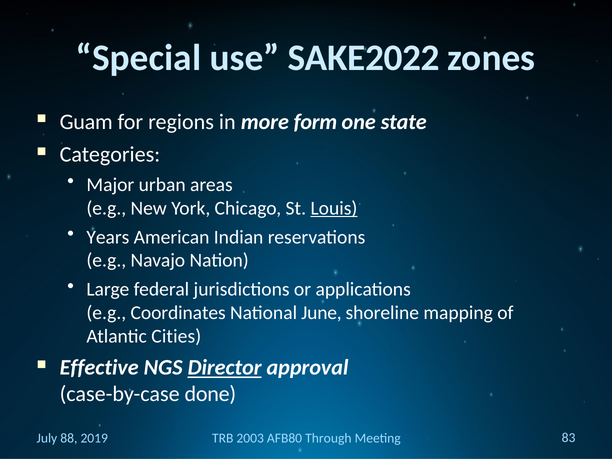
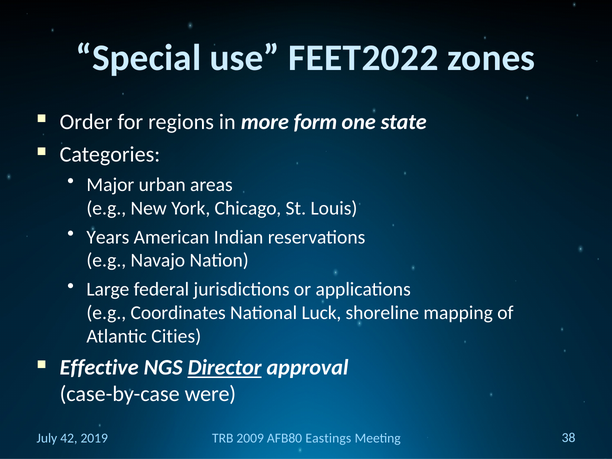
SAKE2022: SAKE2022 -> FEET2022 (363, 58)
Guam: Guam -> Order (86, 122)
Louis underline: present -> none (334, 208)
June: June -> Luck (321, 313)
done: done -> were (210, 394)
88: 88 -> 42 (69, 438)
2003: 2003 -> 2009 (250, 438)
Through: Through -> Eastings (328, 438)
83: 83 -> 38 (569, 438)
